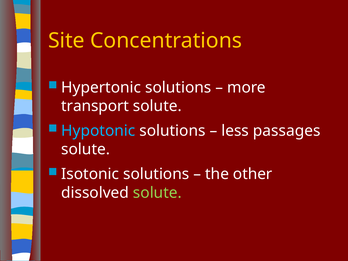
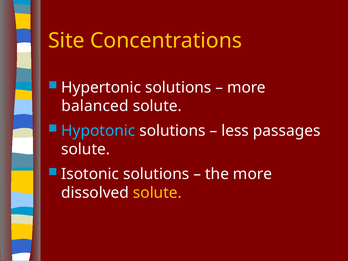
transport: transport -> balanced (95, 106)
the other: other -> more (253, 174)
solute colour: light green -> yellow (157, 193)
